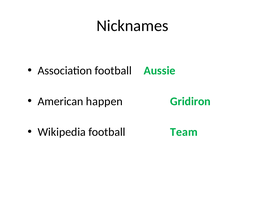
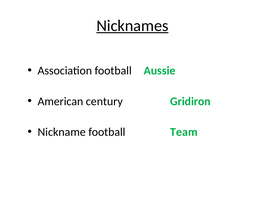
Nicknames underline: none -> present (132, 26)
happen: happen -> century (104, 101)
Wikipedia: Wikipedia -> Nickname (62, 132)
